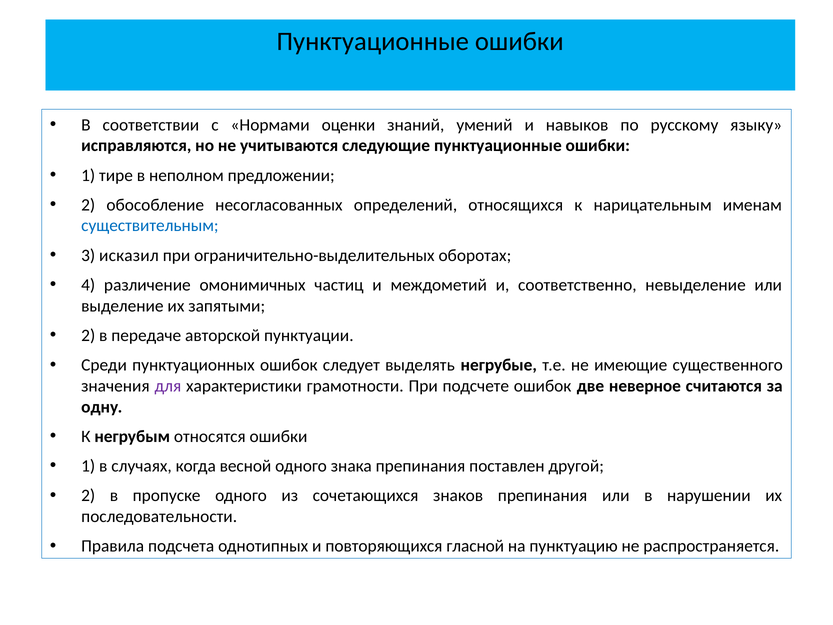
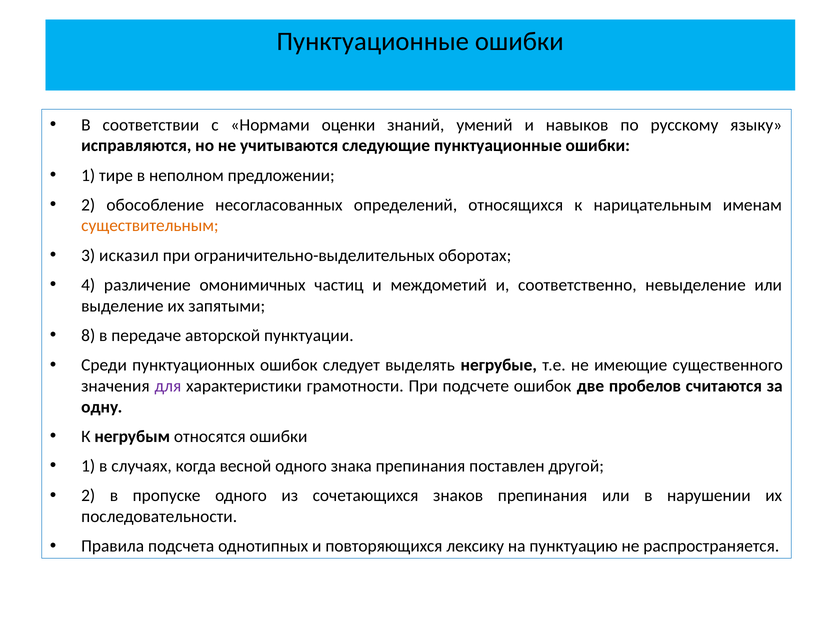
существительным colour: blue -> orange (150, 226)
2: 2 -> 8 (88, 335)
неверное: неверное -> пробелов (645, 386)
гласной: гласной -> лексику (475, 546)
